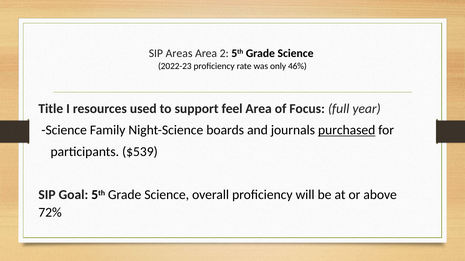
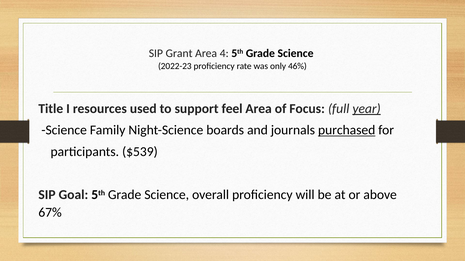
Areas: Areas -> Grant (179, 53)
2: 2 -> 4 (224, 53)
year underline: none -> present (367, 109)
72%: 72% -> 67% (50, 213)
